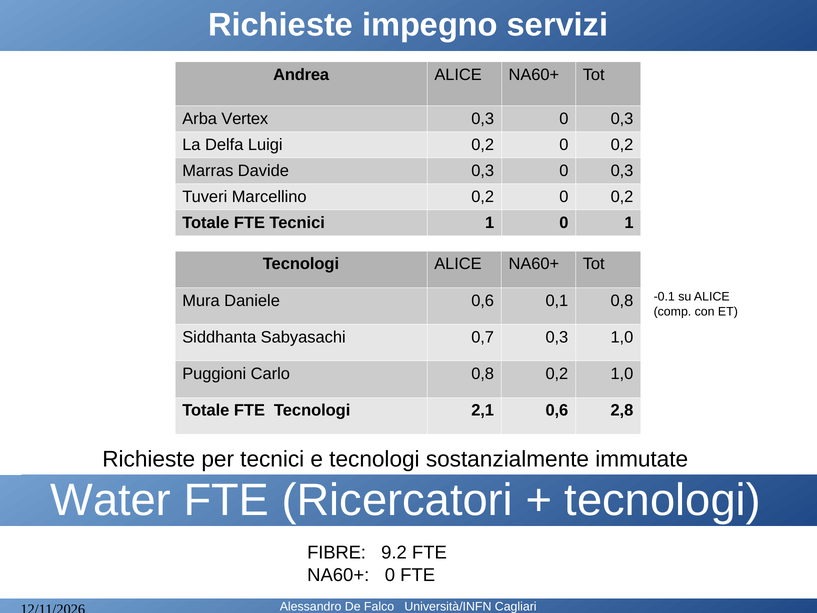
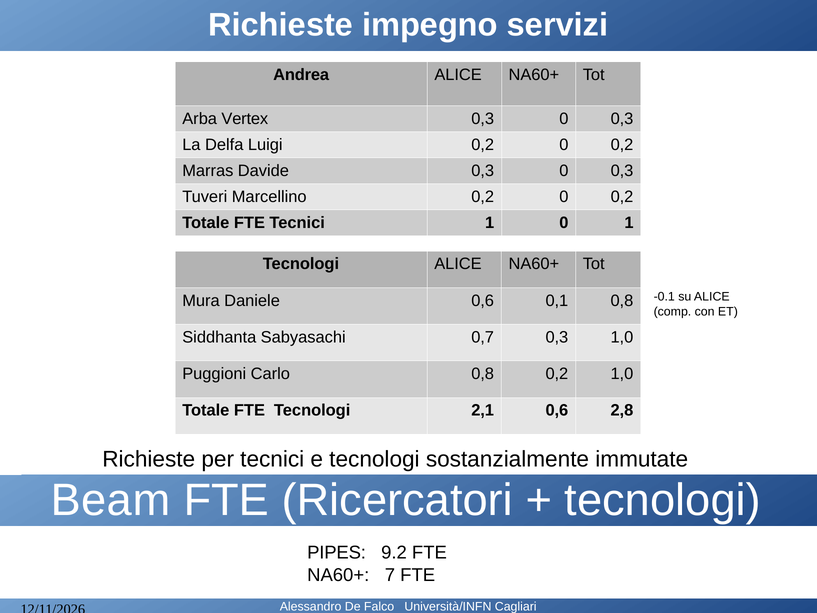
Water: Water -> Beam (110, 500)
FIBRE: FIBRE -> PIPES (337, 553)
NA60+ 0: 0 -> 7 (390, 575)
